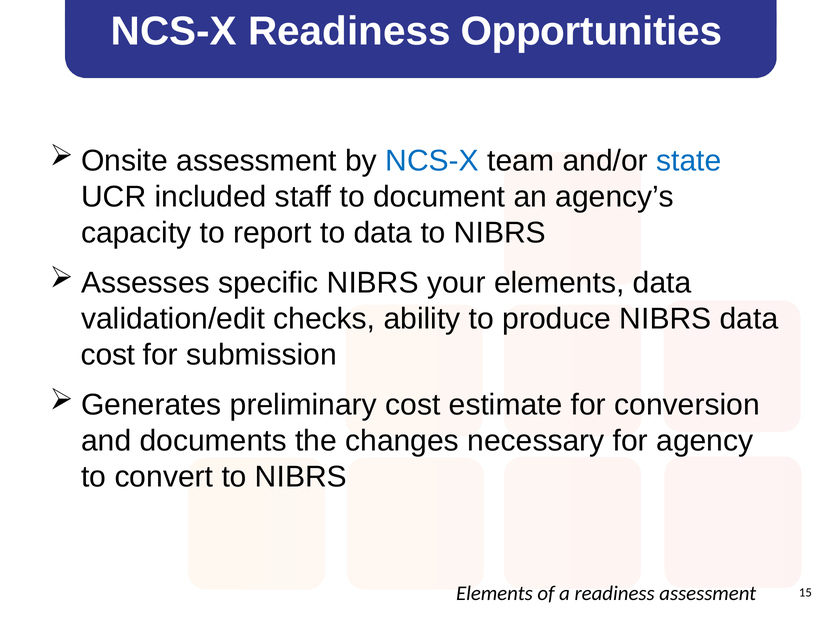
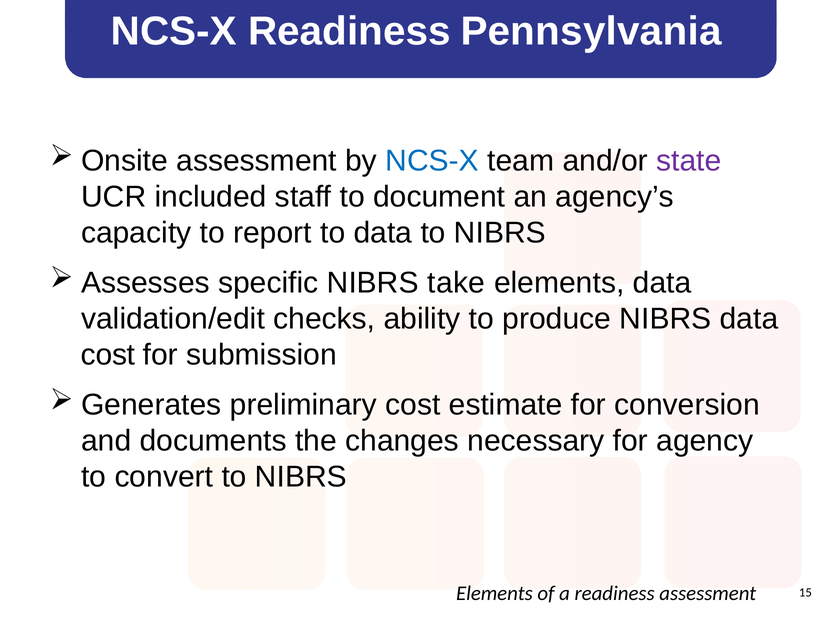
Opportunities: Opportunities -> Pennsylvania (591, 31)
state colour: blue -> purple (689, 161)
your: your -> take (456, 283)
